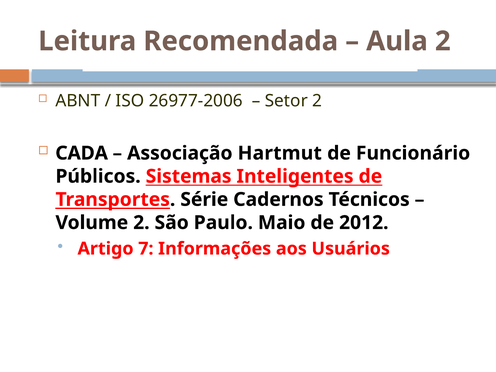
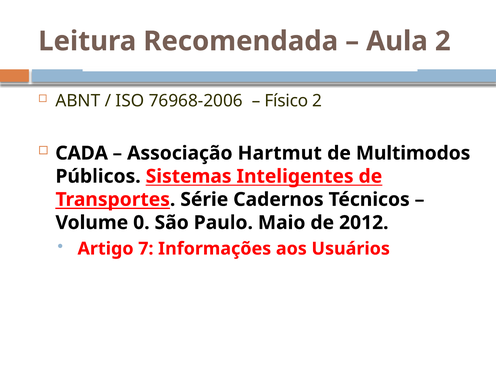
26977-2006: 26977-2006 -> 76968-2006 (196, 101)
Setor: Setor -> Físico (286, 101)
Funcionário: Funcionário -> Multimodos (413, 153)
Volume 2: 2 -> 0 (141, 223)
